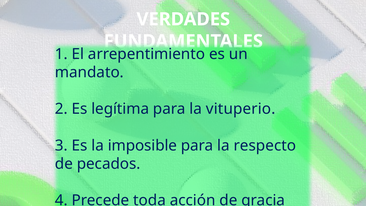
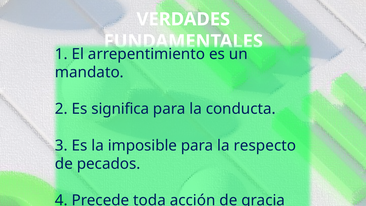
legítima: legítima -> significa (120, 109)
vituperio: vituperio -> conducta (241, 109)
